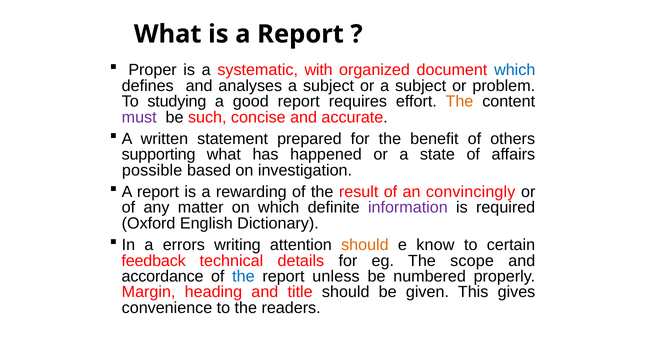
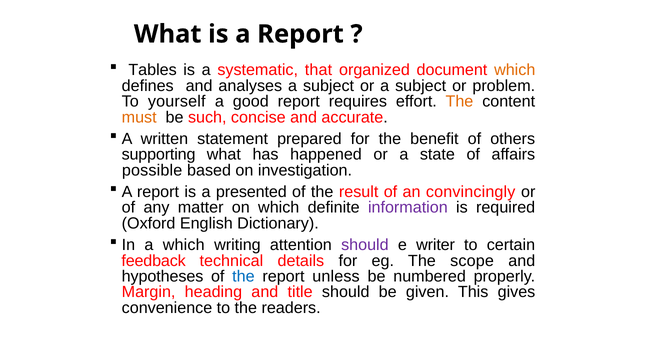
Proper: Proper -> Tables (153, 70)
with: with -> that (318, 70)
which colour: blue -> orange (515, 70)
studying: studying -> yourself (177, 101)
must colour: purple -> orange (139, 117)
rewarding: rewarding -> presented (251, 192)
a errors: errors -> which (184, 245)
should colour: orange -> purple (365, 245)
know: know -> writer (436, 245)
accordance: accordance -> hypotheses (163, 276)
